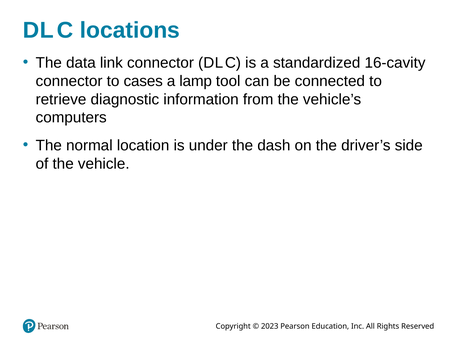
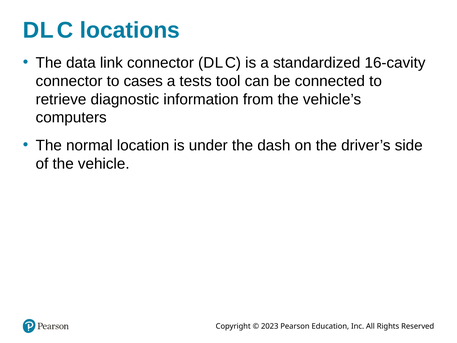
lamp: lamp -> tests (196, 81)
